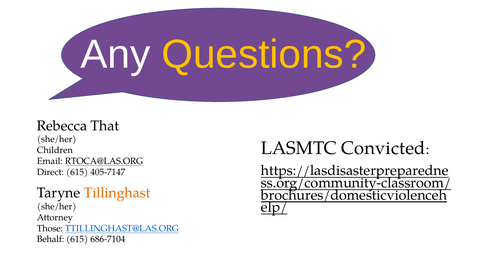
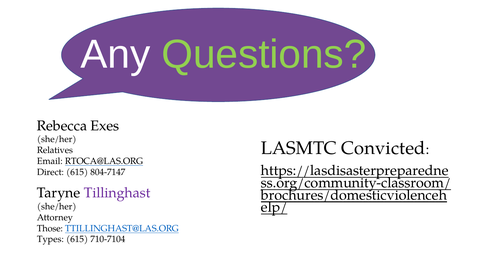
Questions colour: yellow -> light green (264, 55)
That: That -> Exes (105, 126)
Children: Children -> Relatives (55, 150)
405-7147: 405-7147 -> 804-7147 (108, 172)
Tillinghast colour: orange -> purple (117, 193)
Behalf: Behalf -> Types (50, 240)
686-7104: 686-7104 -> 710-7104 (108, 240)
